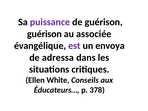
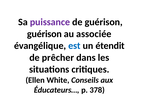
est colour: purple -> blue (74, 46)
envoya: envoya -> étendit (110, 46)
adressa: adressa -> prêcher (58, 58)
